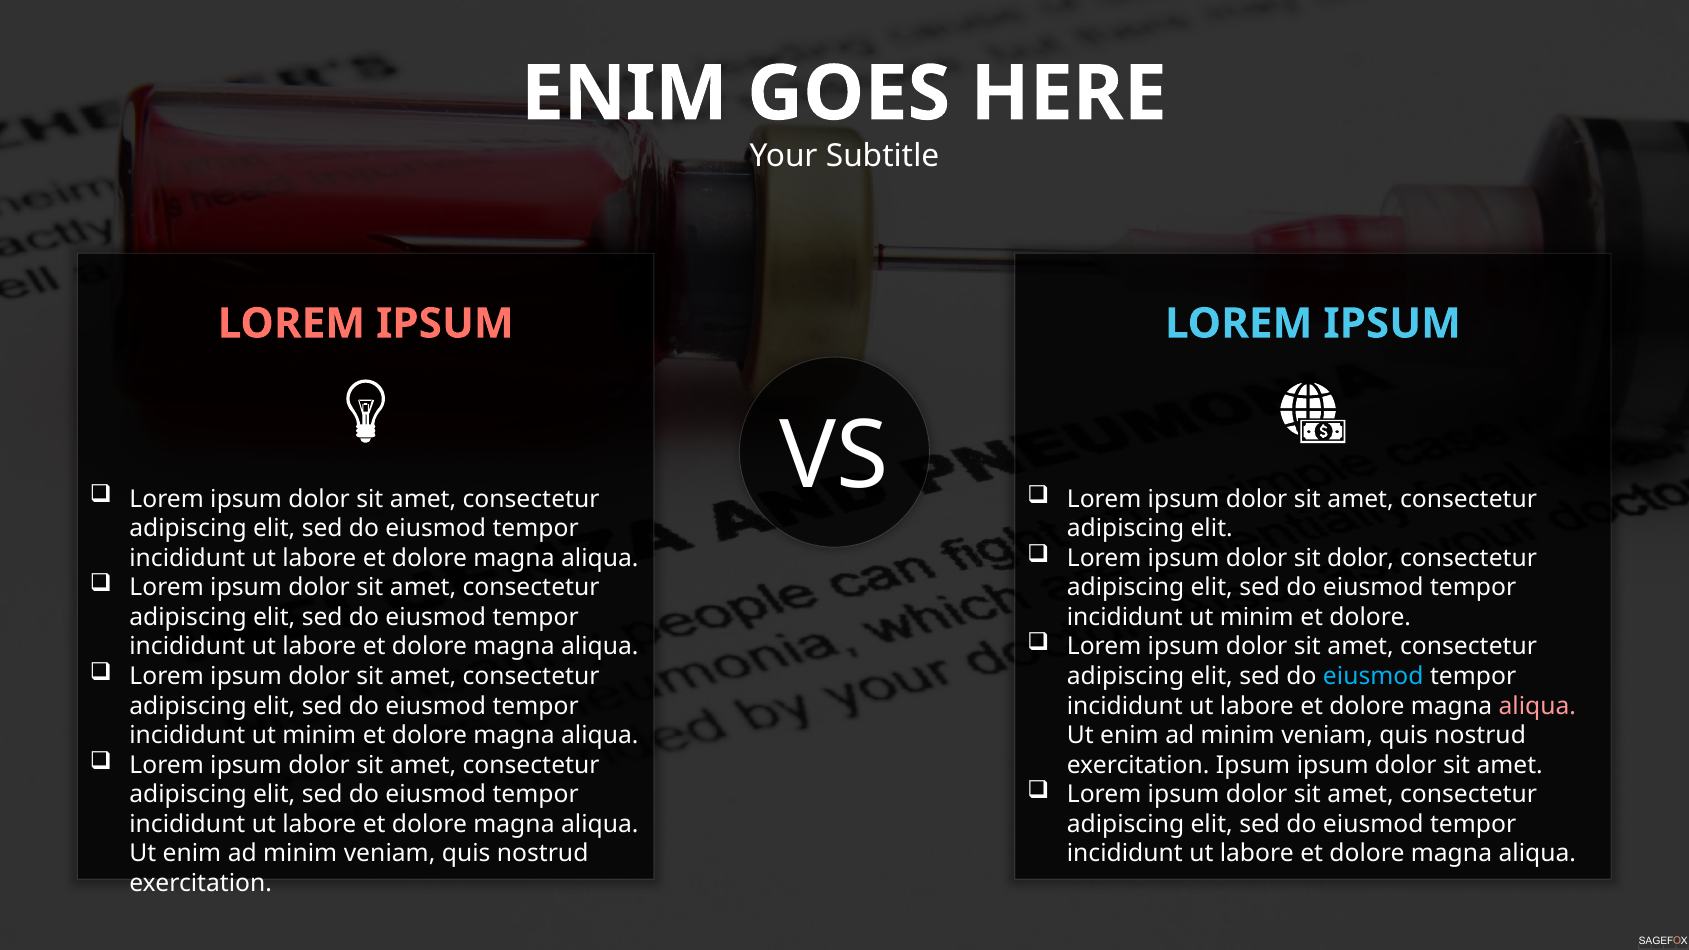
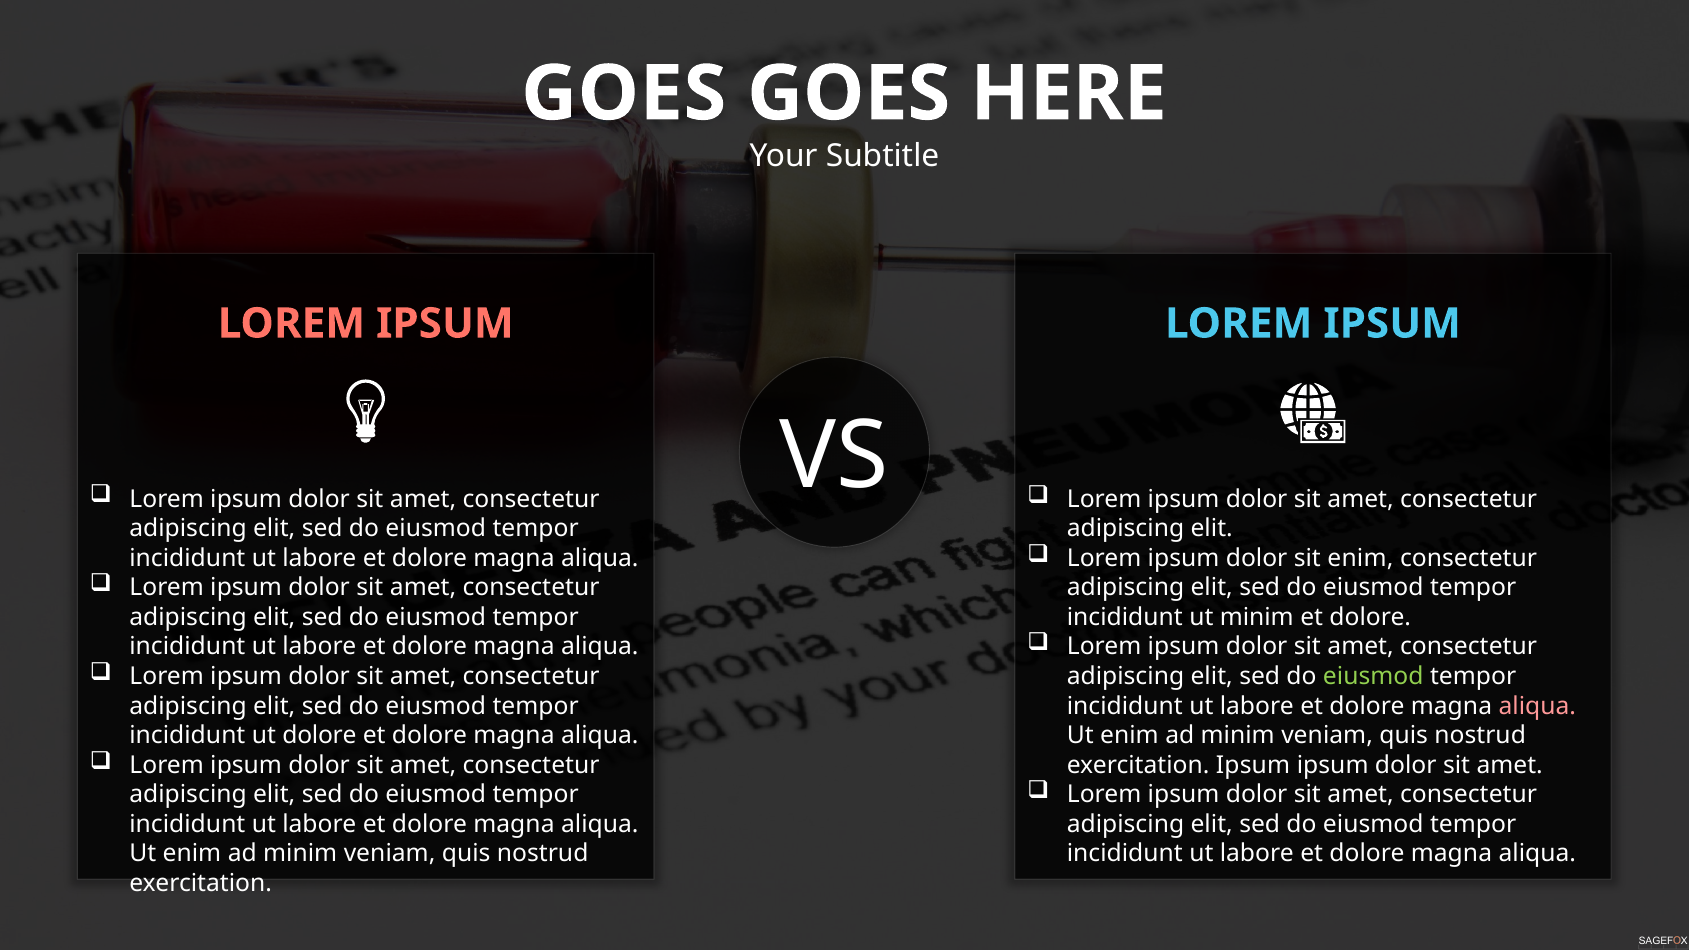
ENIM: ENIM -> GOES (624, 94)
sit dolor: dolor -> enim (1360, 558)
eiusmod colour: light blue -> light green (1373, 676)
minim: minim -> dolore (319, 736)
